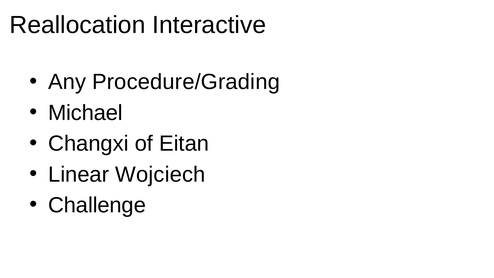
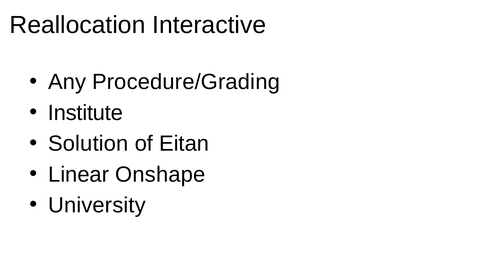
Michael: Michael -> Institute (85, 113)
Changxi: Changxi -> Solution (88, 144)
Wojciech: Wojciech -> Onshape (160, 174)
Challenge: Challenge -> University (97, 205)
